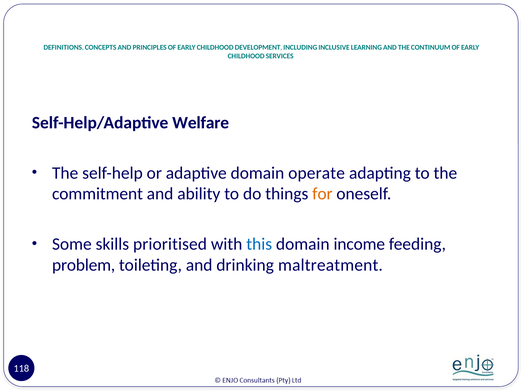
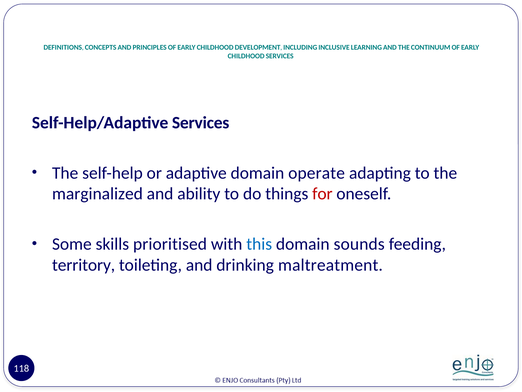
Self-Help/Adaptive Welfare: Welfare -> Services (201, 123)
commitment: commitment -> marginalized (97, 194)
for colour: orange -> red (322, 194)
income: income -> sounds (359, 244)
problem: problem -> territory (84, 265)
